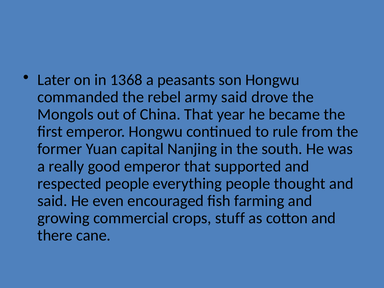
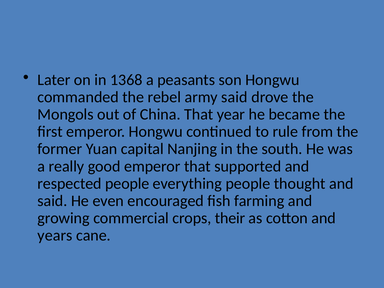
stuff: stuff -> their (230, 218)
there: there -> years (55, 235)
